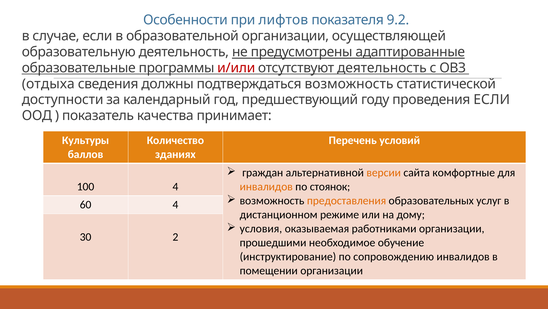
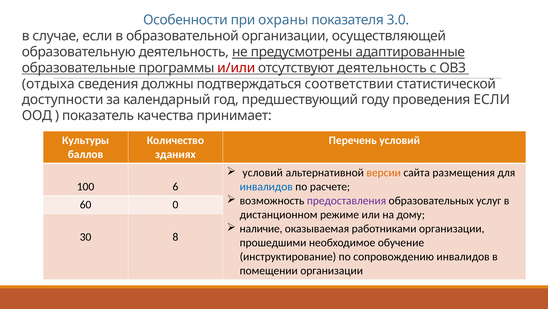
лифтов: лифтов -> охраны (283, 20)
9.2: 9.2 -> 3.0 (398, 20)
подтверждаться возможность: возможность -> соответствии (349, 84)
граждан: граждан -> условий (263, 172)
комфортные: комфортные -> размещения (464, 172)
100 4: 4 -> 6 (175, 186)
инвалидов colour: orange -> blue (266, 186)
стоянок: стоянок -> расчете (330, 186)
предоставления colour: orange -> purple (347, 200)
60 4: 4 -> 0 (175, 204)
условия: условия -> наличие (261, 228)
2: 2 -> 8 (175, 236)
